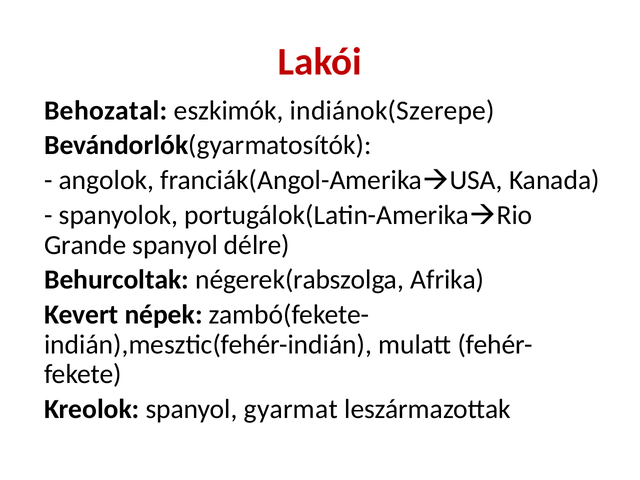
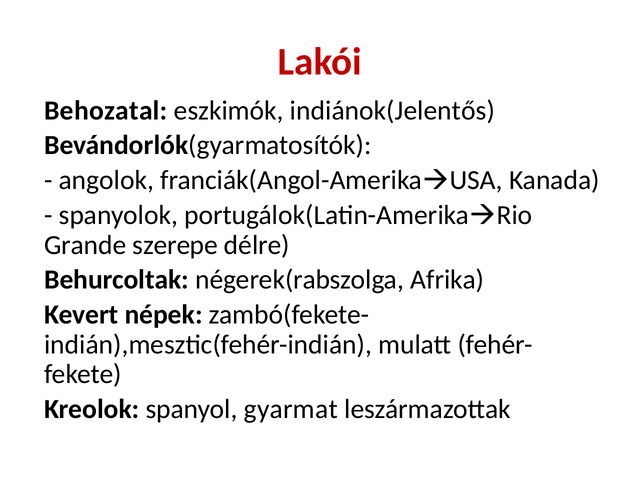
indiánok(Szerepe: indiánok(Szerepe -> indiánok(Jelentős (392, 110)
Grande spanyol: spanyol -> szerepe (175, 245)
